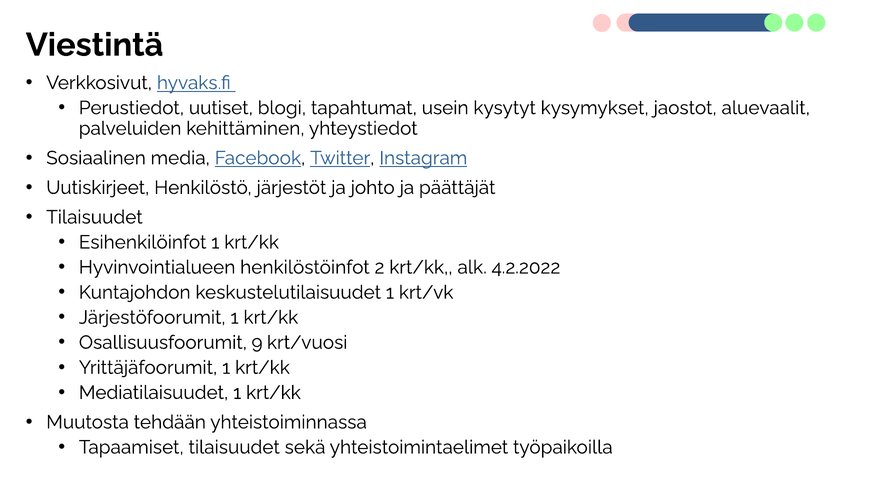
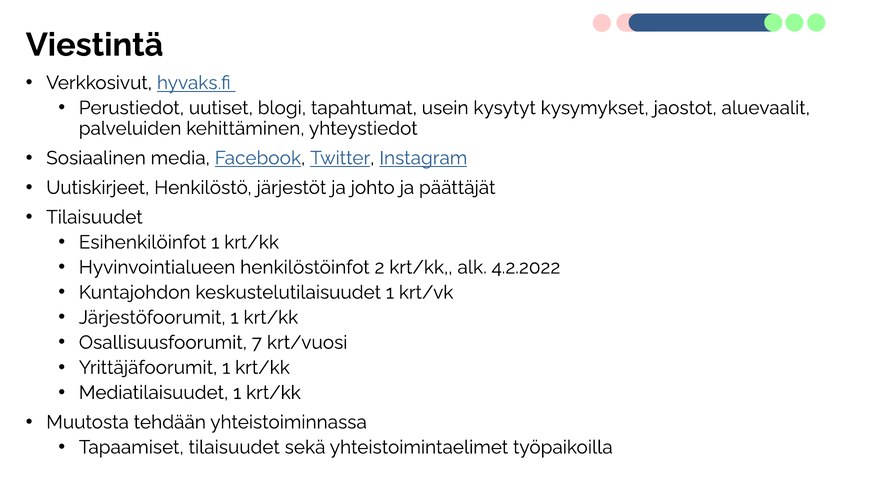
9: 9 -> 7 (257, 343)
